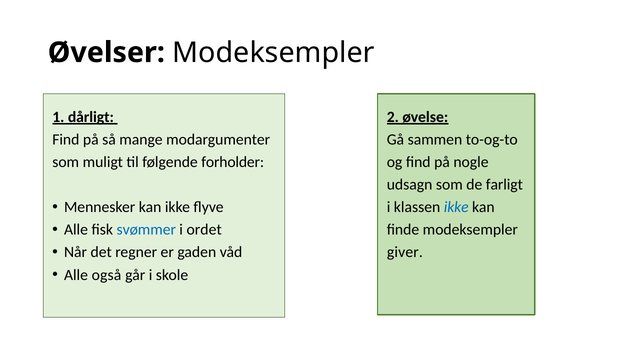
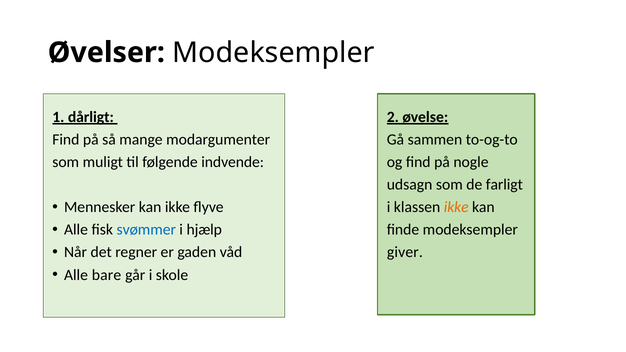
forholder: forholder -> indvende (233, 162)
ikke colour: blue -> orange (456, 207)
ordet: ordet -> hjælp (204, 230)
også: også -> bare (107, 275)
